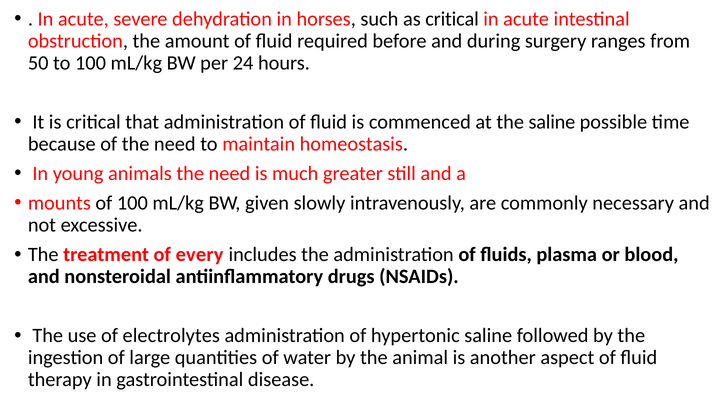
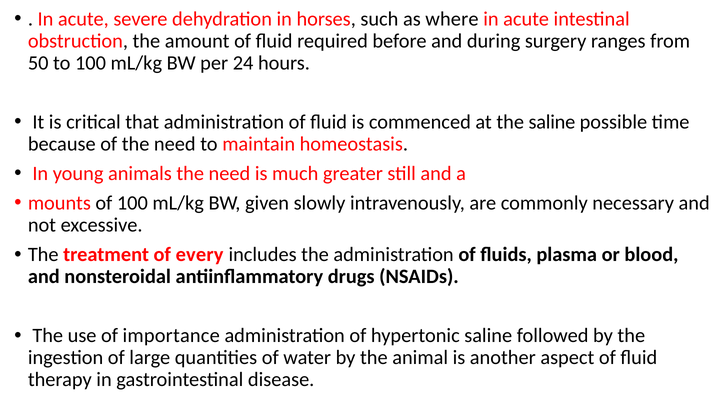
as critical: critical -> where (452, 19)
electrolytes: electrolytes -> importance (171, 336)
